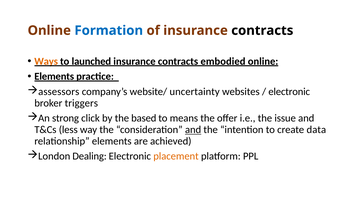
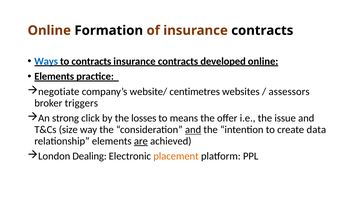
Formation colour: blue -> black (109, 30)
Ways colour: orange -> blue (46, 61)
to launched: launched -> contracts (91, 61)
embodied: embodied -> developed (223, 61)
assessors: assessors -> negotiate (59, 91)
uncertainty: uncertainty -> centimetres (195, 91)
electronic: electronic -> assessors (289, 91)
based: based -> losses (144, 118)
less: less -> size (68, 129)
are underline: none -> present (141, 141)
